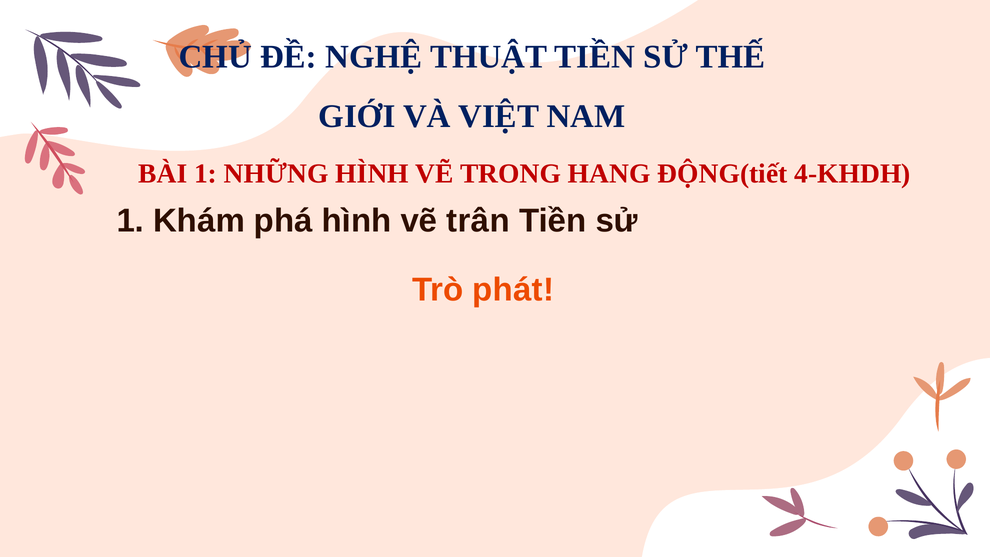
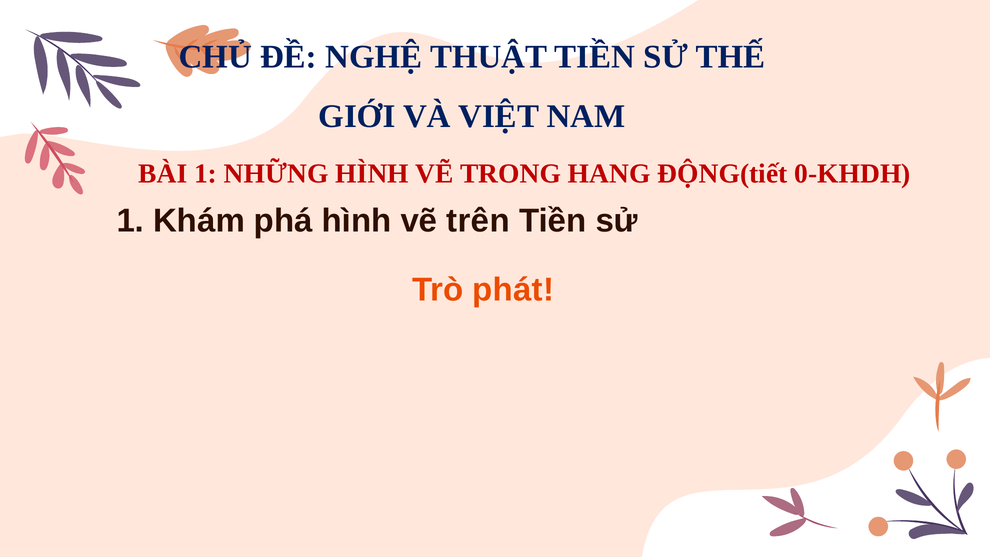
4-KHDH: 4-KHDH -> 0-KHDH (852, 174)
trân: trân -> trên (478, 221)
